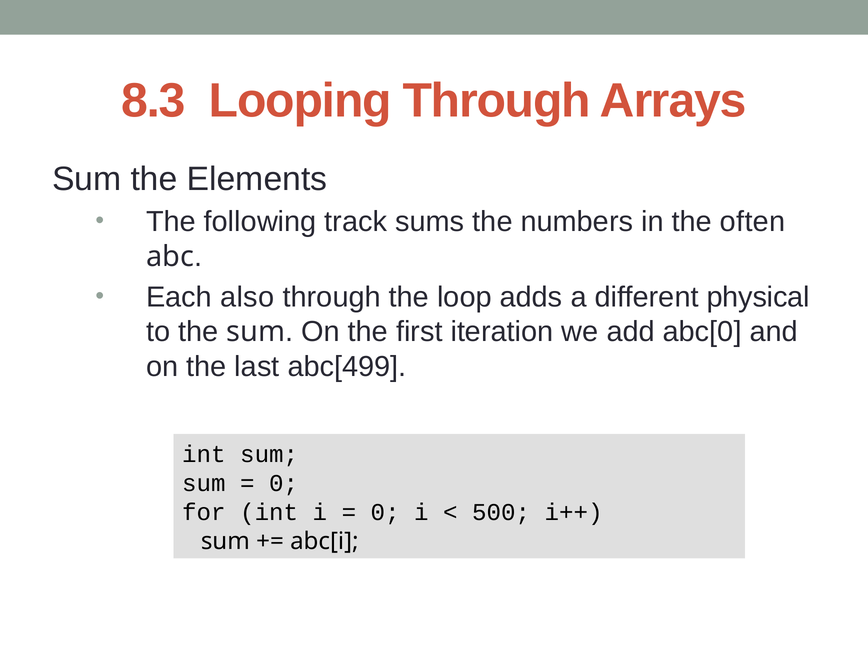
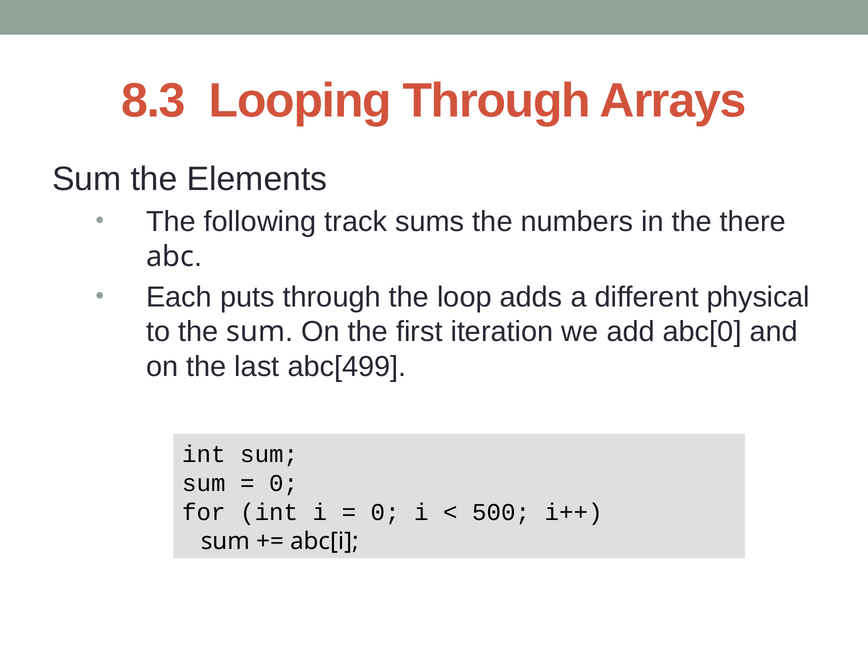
often: often -> there (753, 222)
also: also -> puts (247, 297)
